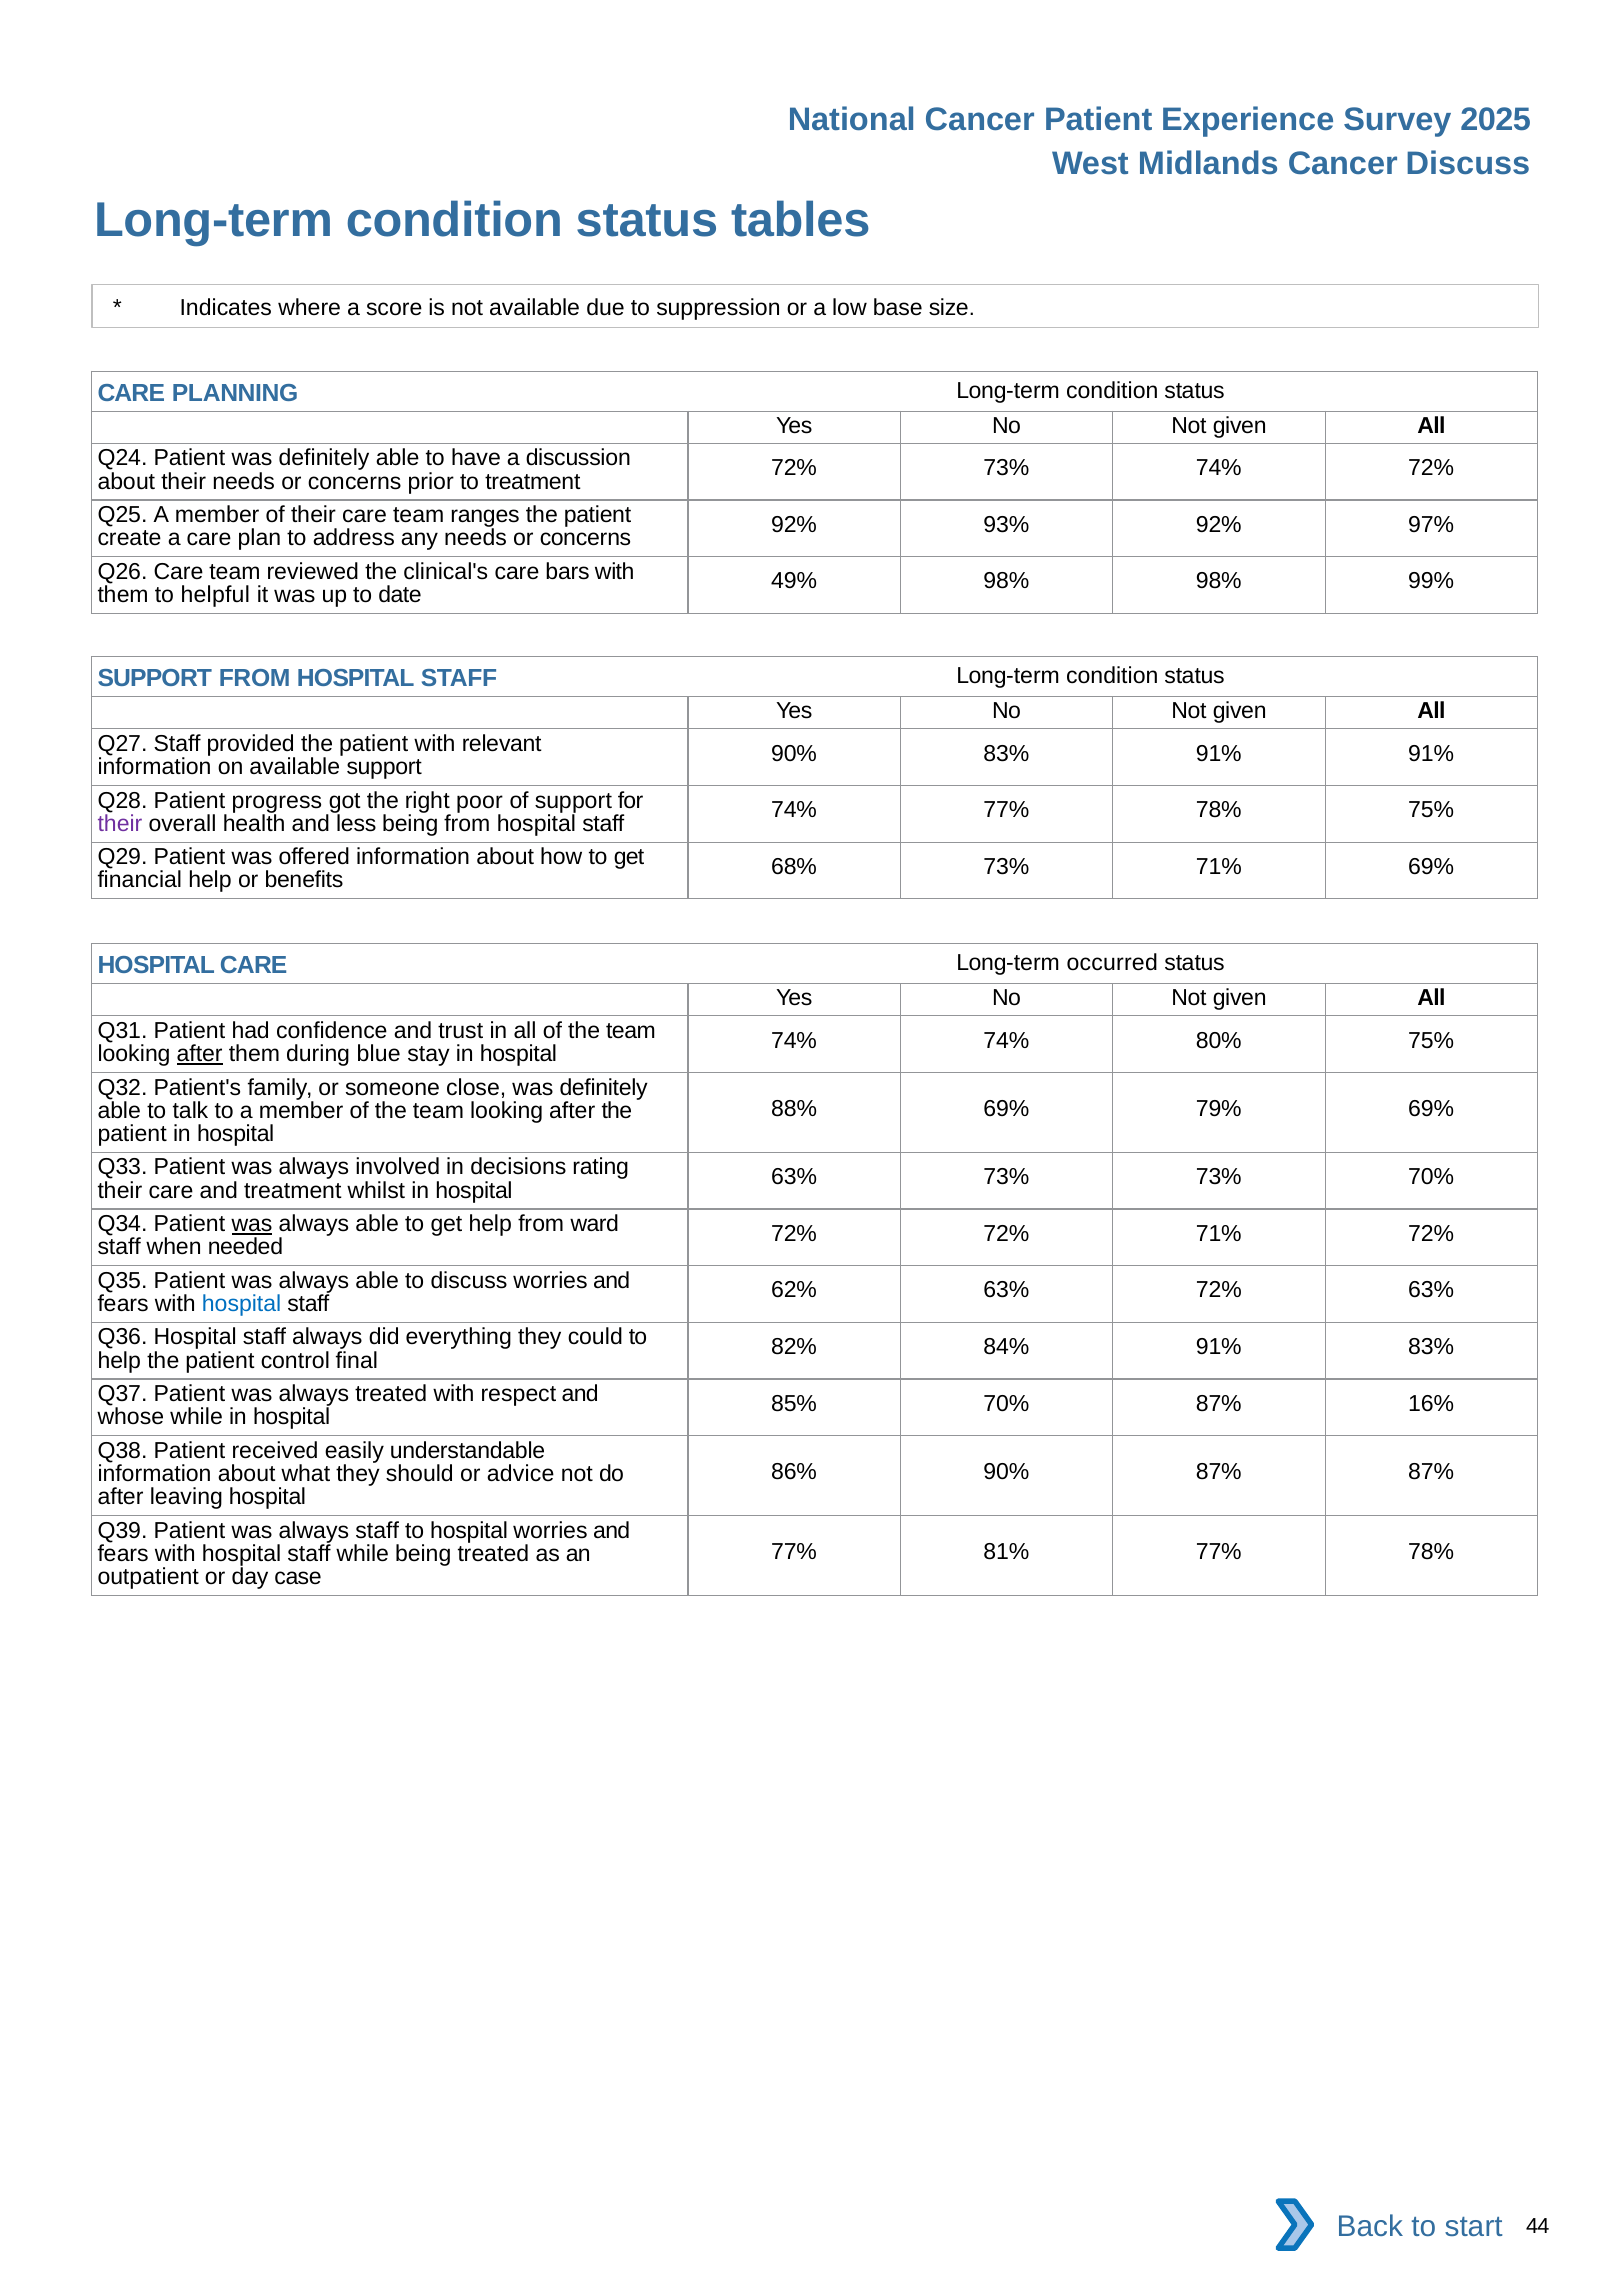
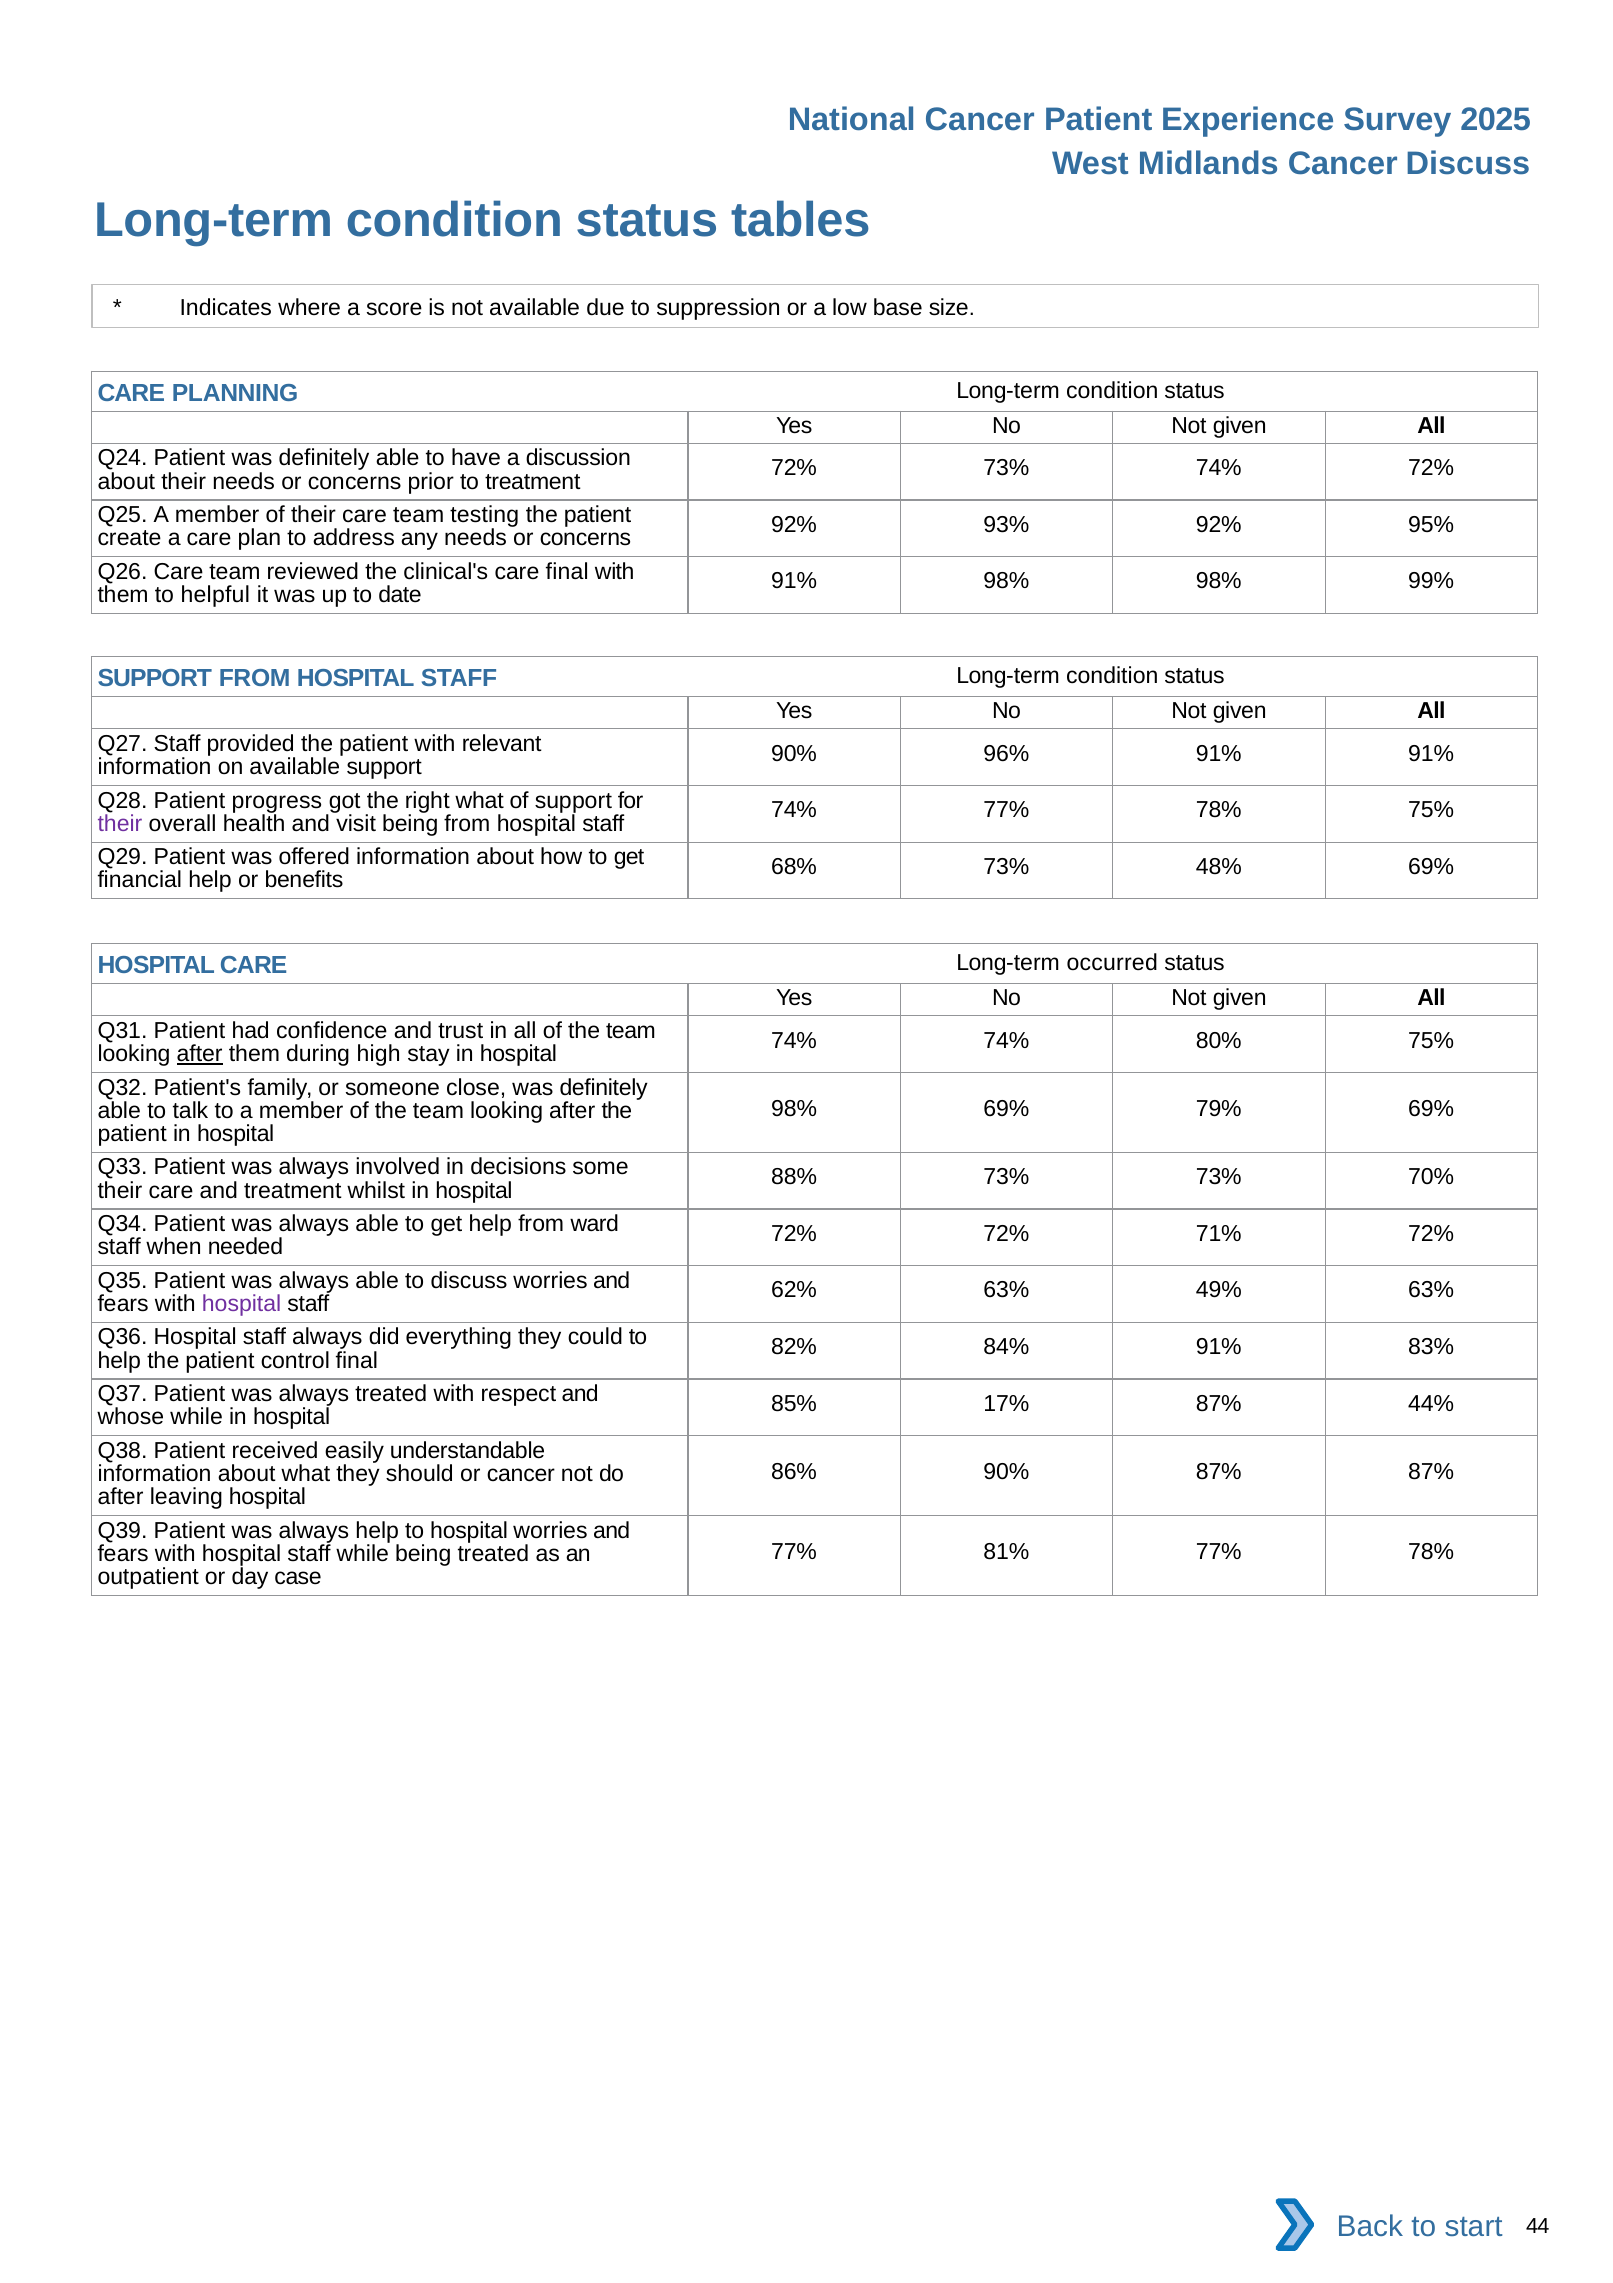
ranges: ranges -> testing (485, 515)
97%: 97% -> 95% (1431, 525)
care bars: bars -> final (567, 571)
49%: 49% -> 91% (794, 581)
90% 83%: 83% -> 96% (1006, 753)
right poor: poor -> what (480, 800)
less: less -> visit (356, 824)
73% 71%: 71% -> 48% (1219, 867)
blue: blue -> high (379, 1054)
88%: 88% -> 98% (794, 1109)
rating: rating -> some (601, 1167)
63%: 63% -> 88% (794, 1177)
was underline: present -> none (252, 1224)
63% 72%: 72% -> 49% (1219, 1290)
hospital colour: blue -> purple (242, 1304)
85% 70%: 70% -> 17% (1006, 1403)
16%: 16% -> 44% (1431, 1403)
or advice: advice -> cancer (521, 1474)
always staff: staff -> help (377, 1530)
